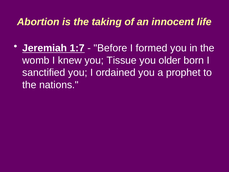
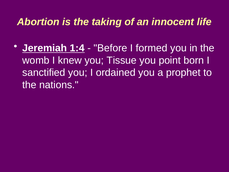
1:7: 1:7 -> 1:4 (77, 48)
older: older -> point (170, 60)
